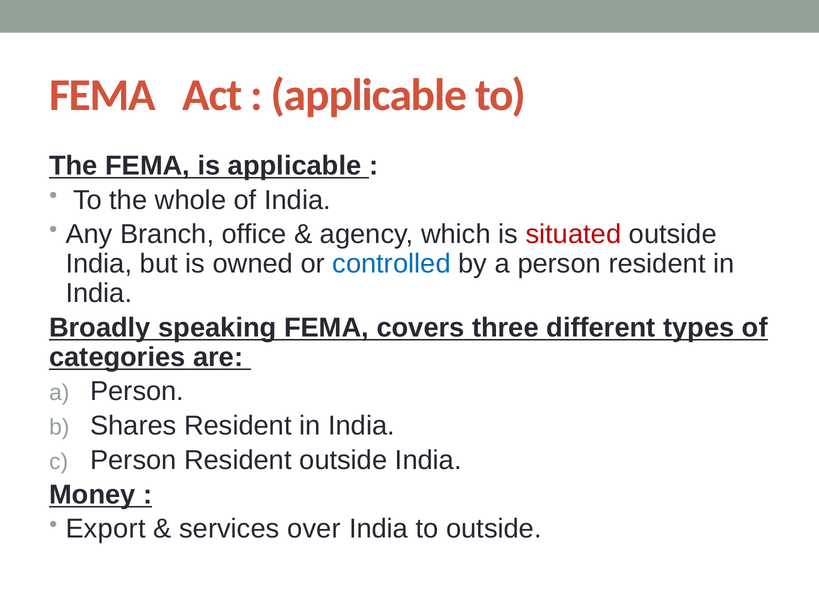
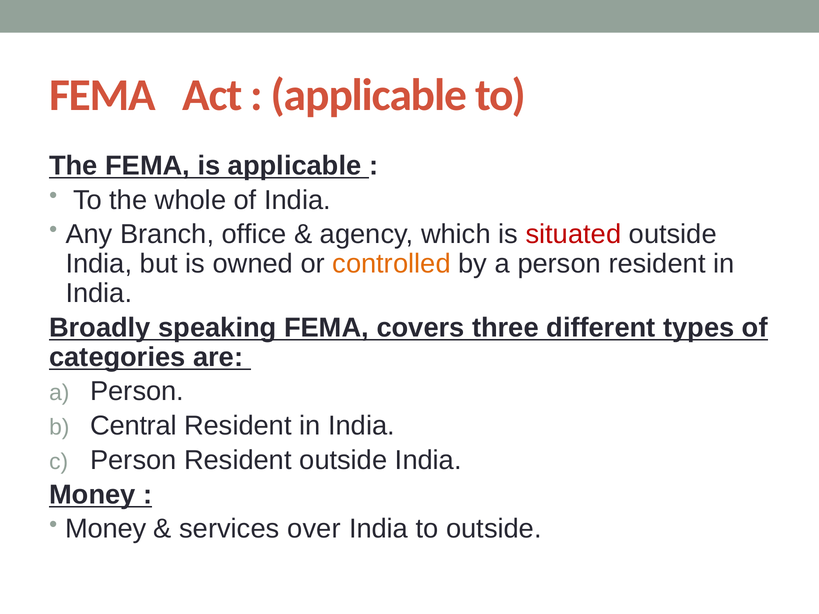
controlled colour: blue -> orange (392, 264)
Shares: Shares -> Central (133, 426)
Export: Export -> Money (106, 529)
